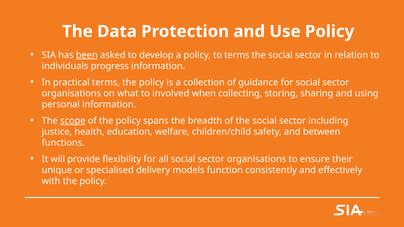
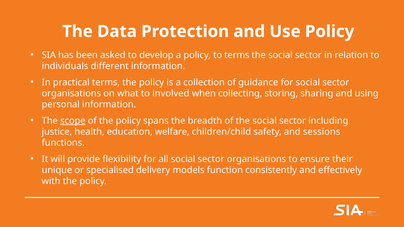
been underline: present -> none (87, 55)
progress: progress -> different (110, 66)
between: between -> sessions (322, 132)
